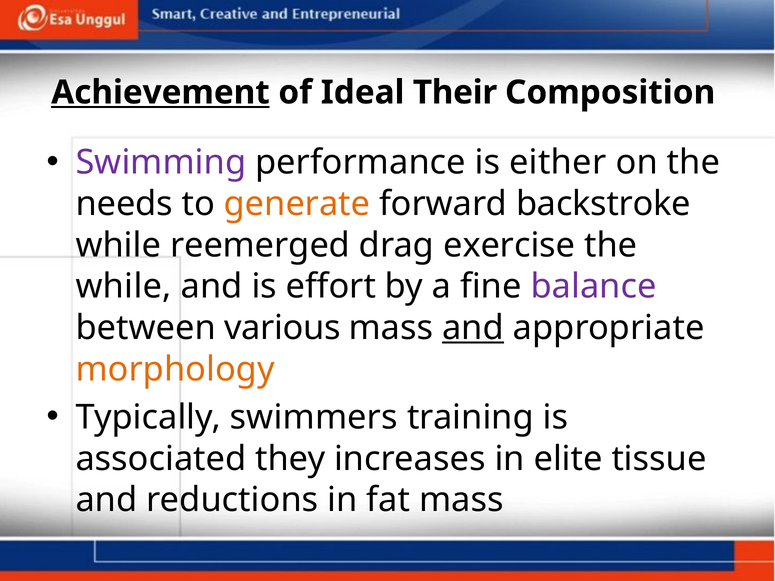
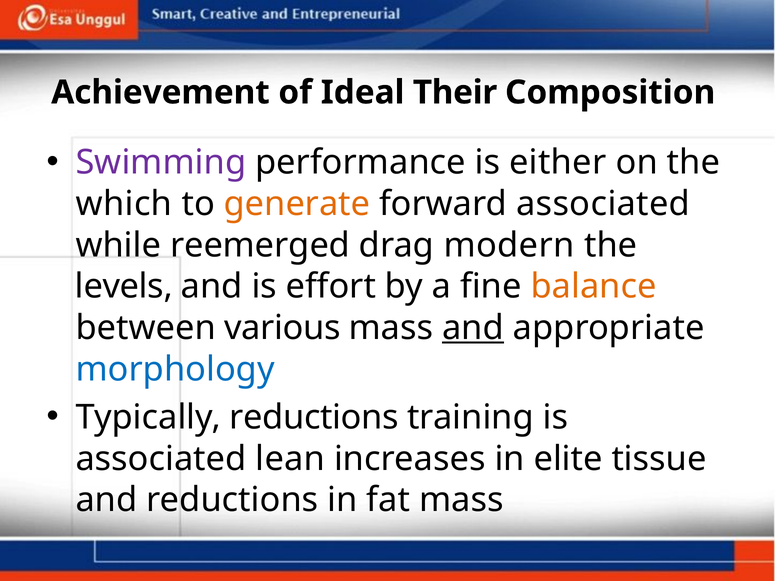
Achievement underline: present -> none (160, 92)
needs: needs -> which (124, 204)
forward backstroke: backstroke -> associated (603, 204)
exercise: exercise -> modern (509, 245)
while: while -> levels (124, 287)
balance colour: purple -> orange (594, 287)
morphology colour: orange -> blue (175, 369)
Typically swimmers: swimmers -> reductions (314, 418)
they: they -> lean (290, 459)
